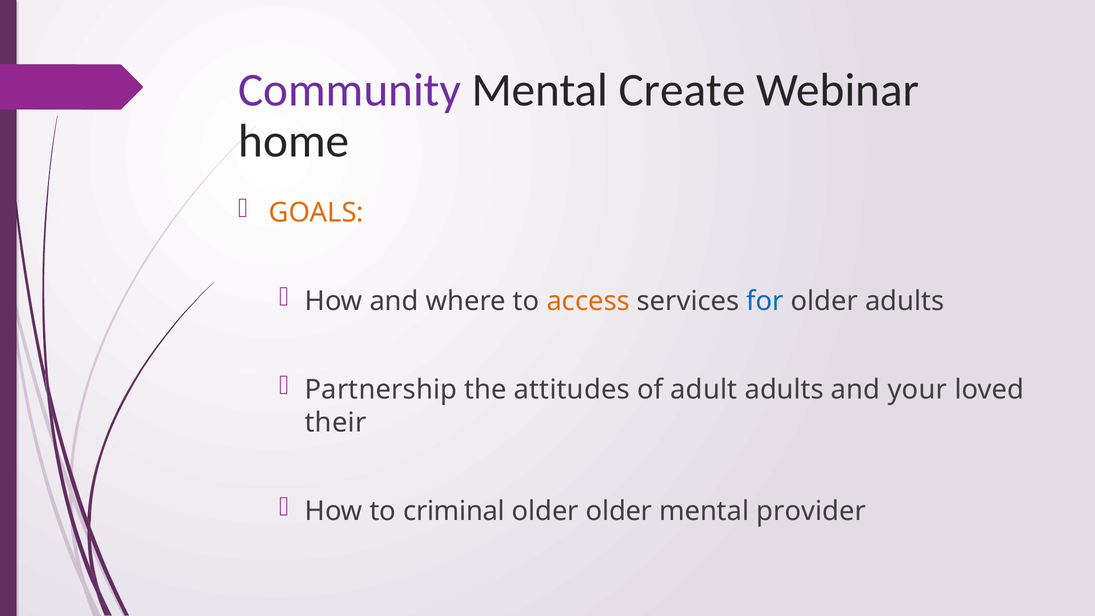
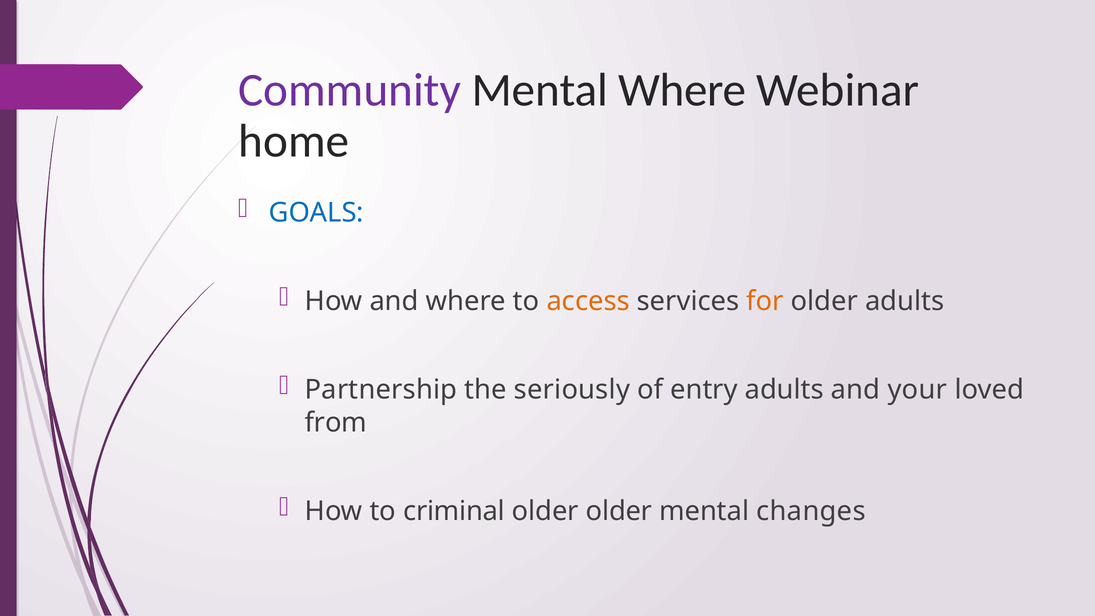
Mental Create: Create -> Where (682, 90)
GOALS colour: orange -> blue (316, 213)
for colour: blue -> orange (765, 301)
attitudes: attitudes -> seriously (572, 390)
adult: adult -> entry (704, 390)
their: their -> from (336, 423)
provider: provider -> changes (811, 511)
